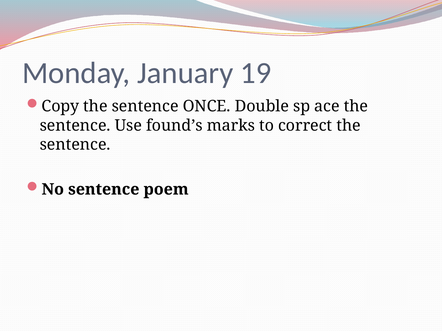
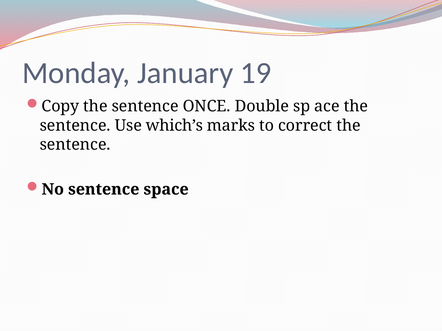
found’s: found’s -> which’s (174, 126)
poem: poem -> space (166, 190)
